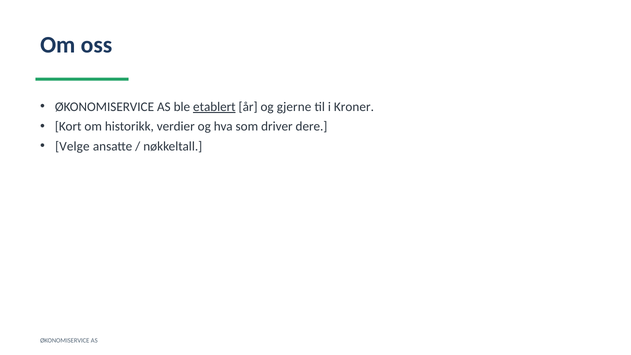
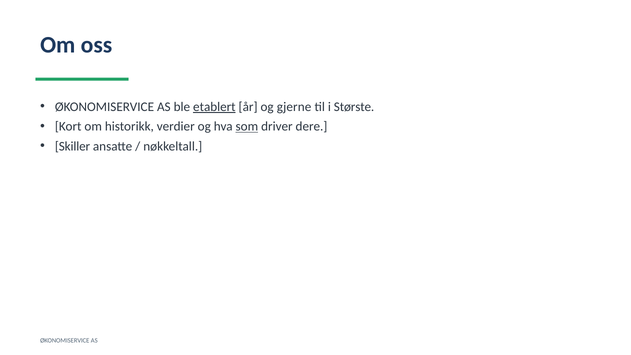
Kroner: Kroner -> Største (354, 107)
som underline: none -> present (247, 127)
Velge: Velge -> Skiller (73, 146)
